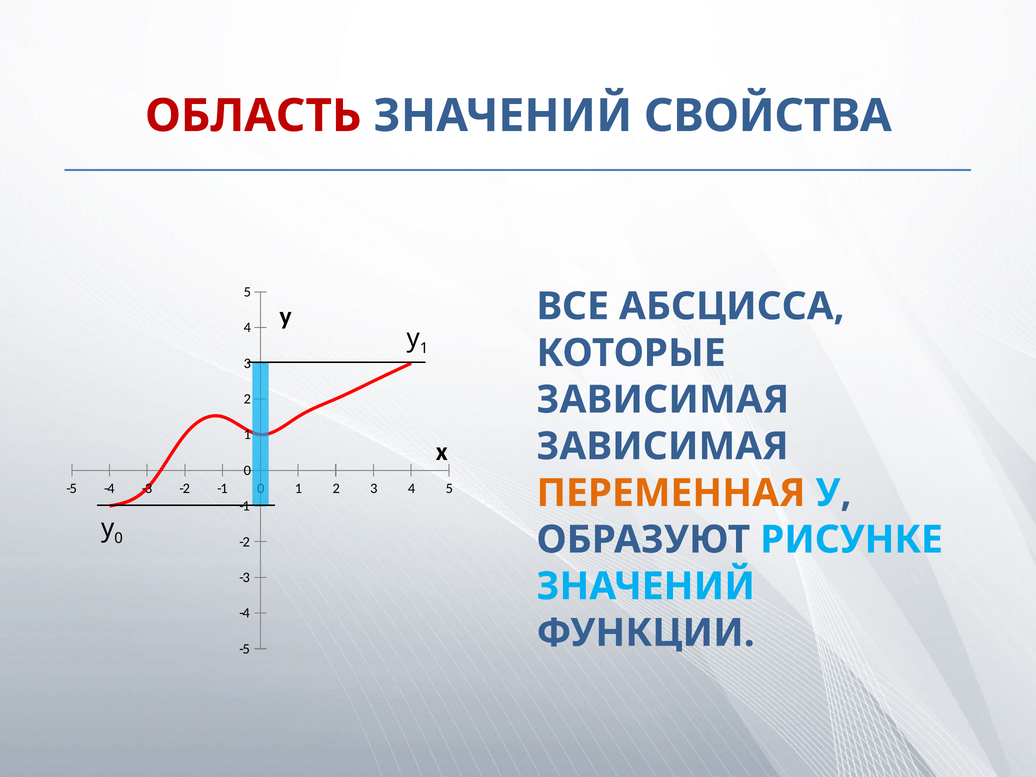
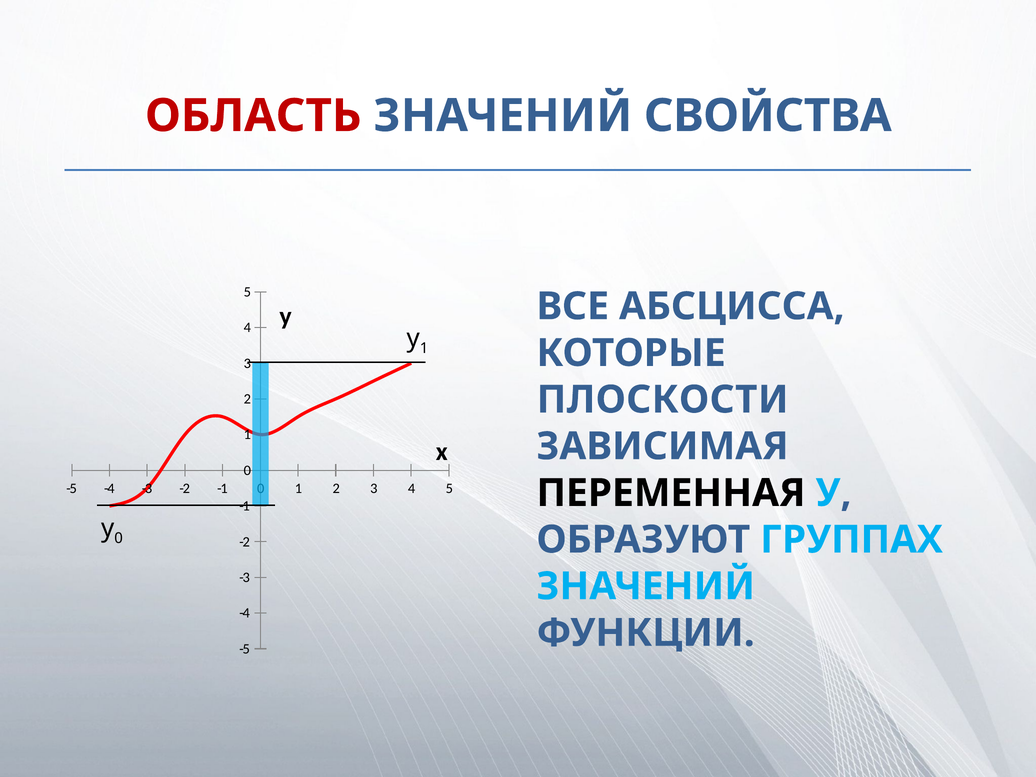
ЗАВИСИМАЯ: ЗАВИСИМАЯ -> ПЛОСКОСТИ (663, 400)
ПЕРЕМЕННАЯ colour: orange -> black (671, 493)
РИСУНКЕ: РИСУНКЕ -> ГРУППАХ (851, 540)
